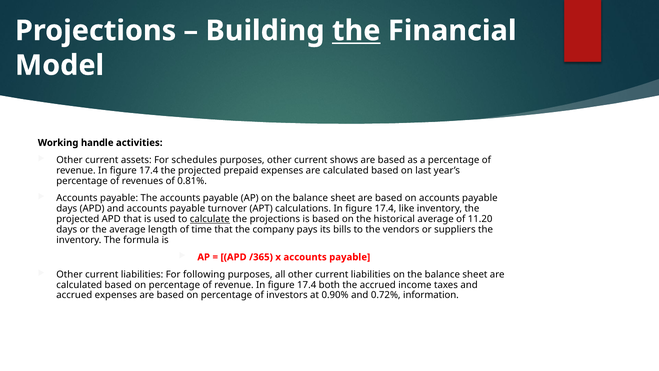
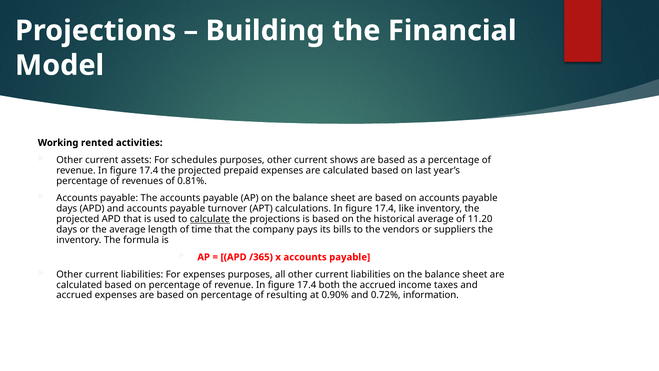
the underline: present -> none (356, 31)
handle: handle -> rented (97, 143)
For following: following -> expenses (204, 274)
investors: investors -> resulting (287, 295)
